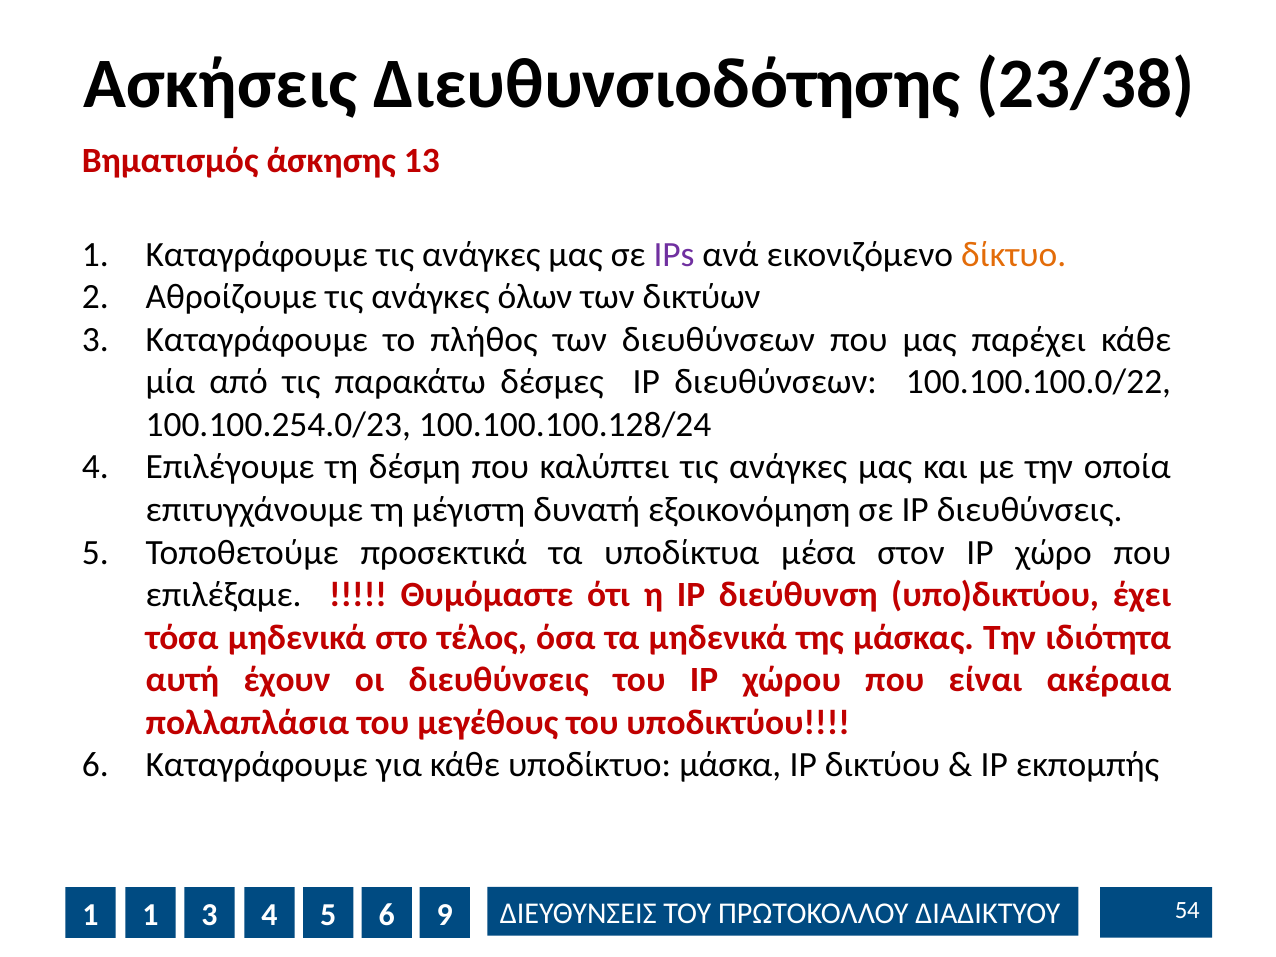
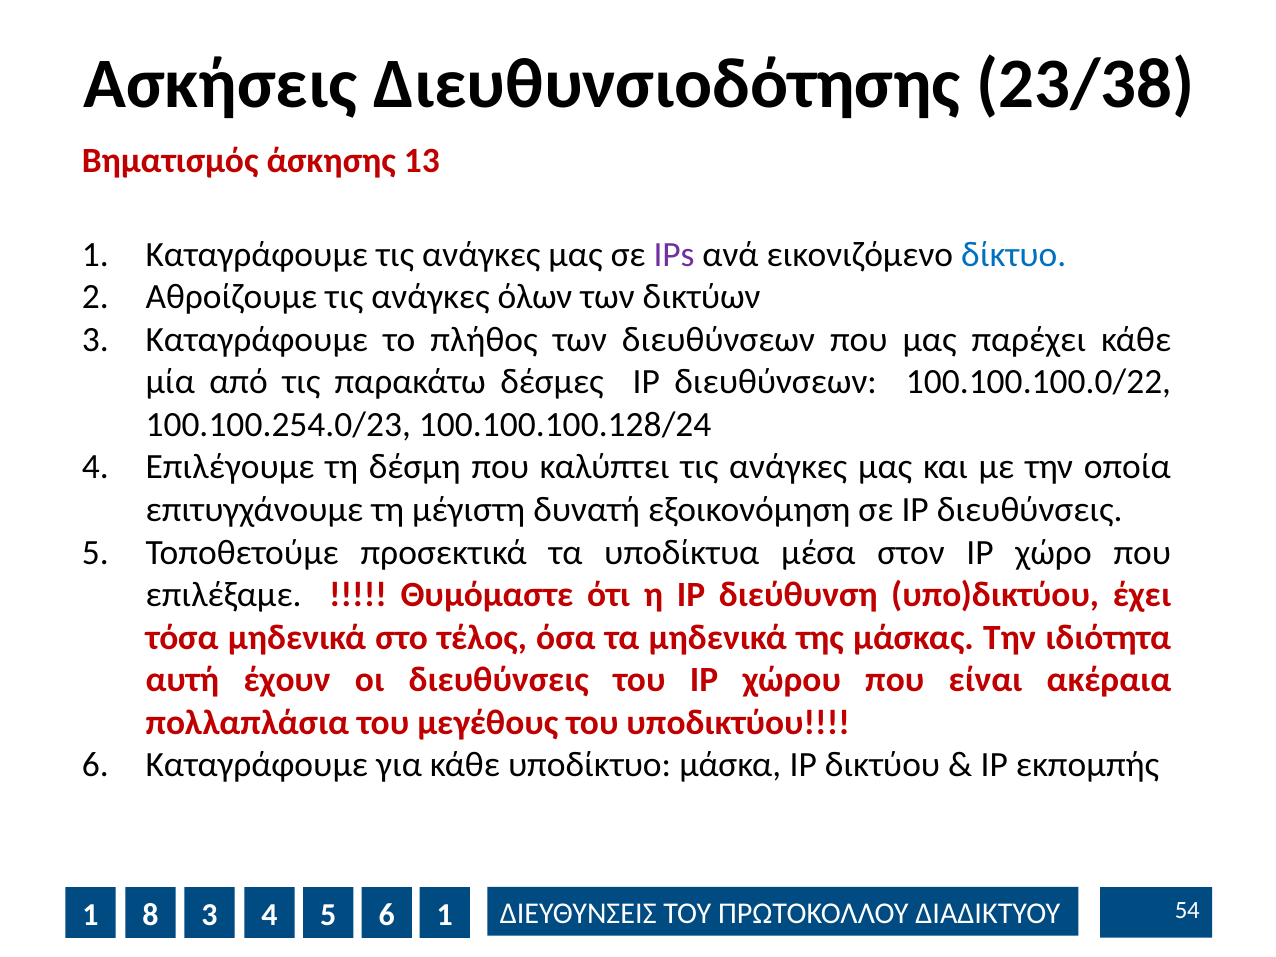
δίκτυο colour: orange -> blue (1014, 254)
1 1: 1 -> 8 (151, 915)
6 9: 9 -> 1 (445, 915)
